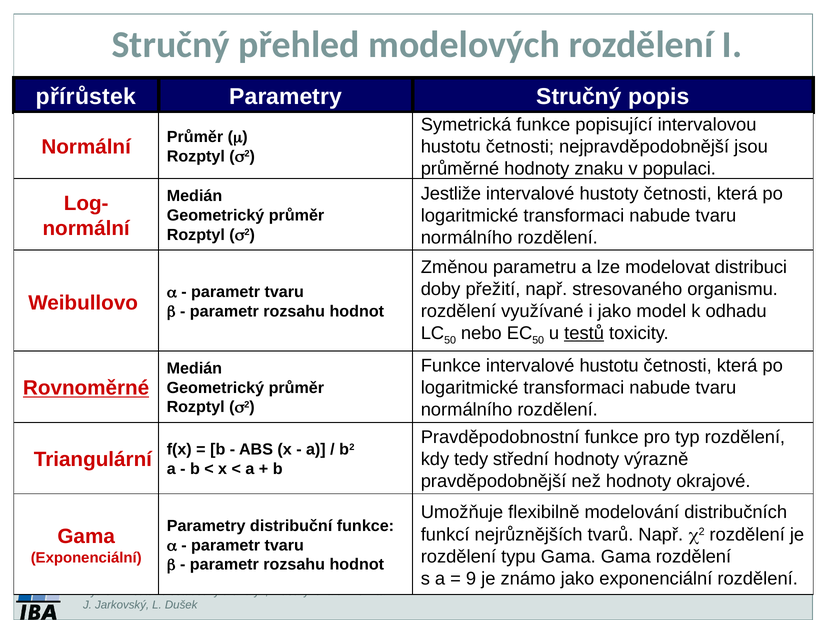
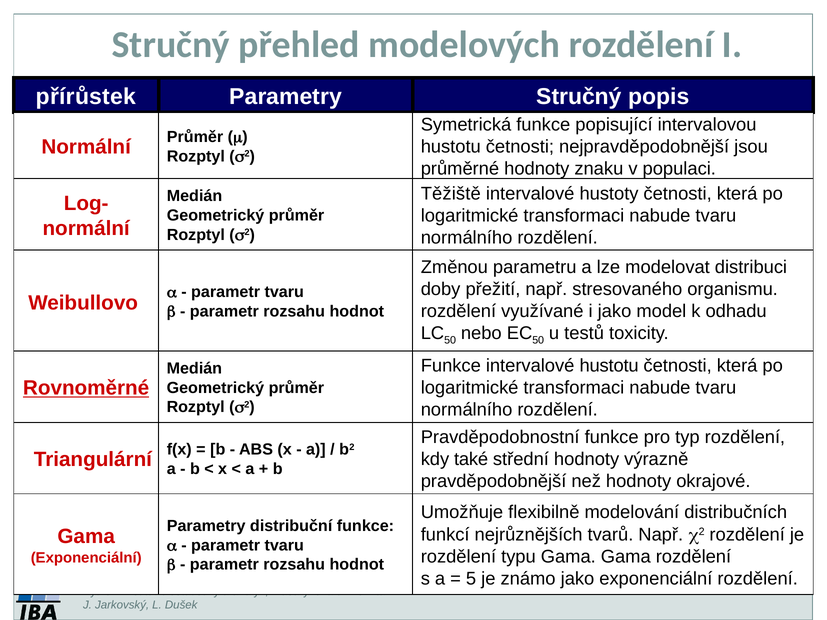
Jestliže: Jestliže -> Těžiště (451, 194)
testů underline: present -> none (584, 333)
tedy: tedy -> také (471, 460)
9: 9 -> 5 (471, 579)
